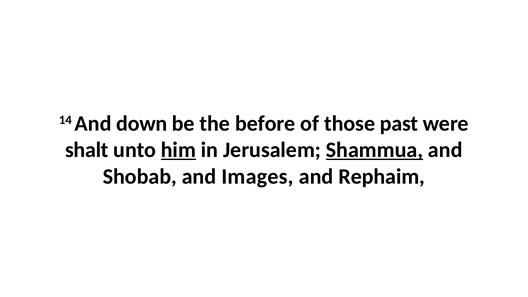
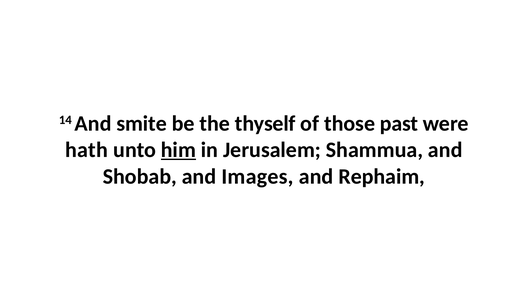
down: down -> smite (142, 124)
before: before -> thyself (265, 124)
shalt: shalt -> hath (87, 150)
Shammua underline: present -> none (374, 150)
